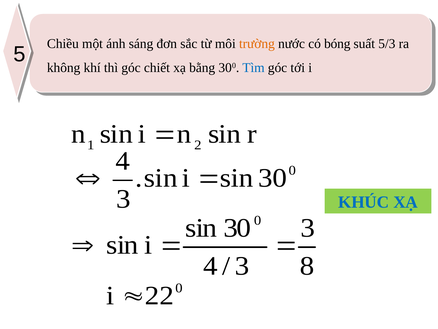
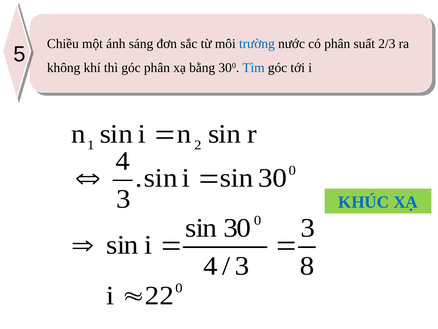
trường colour: orange -> blue (257, 44)
có bóng: bóng -> phân (337, 44)
5/3: 5/3 -> 2/3 (387, 44)
góc chiết: chiết -> phân (157, 68)
